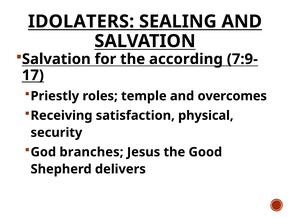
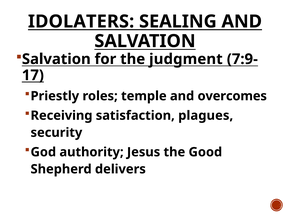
according: according -> judgment (186, 59)
physical: physical -> plagues (206, 115)
branches: branches -> authority (92, 152)
